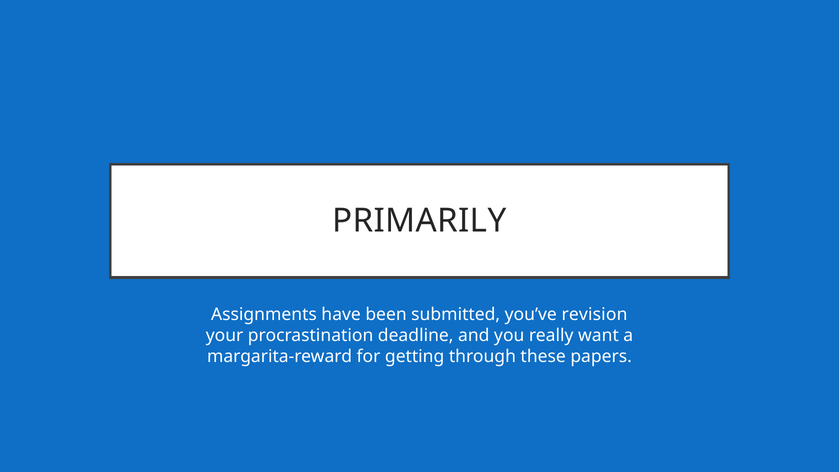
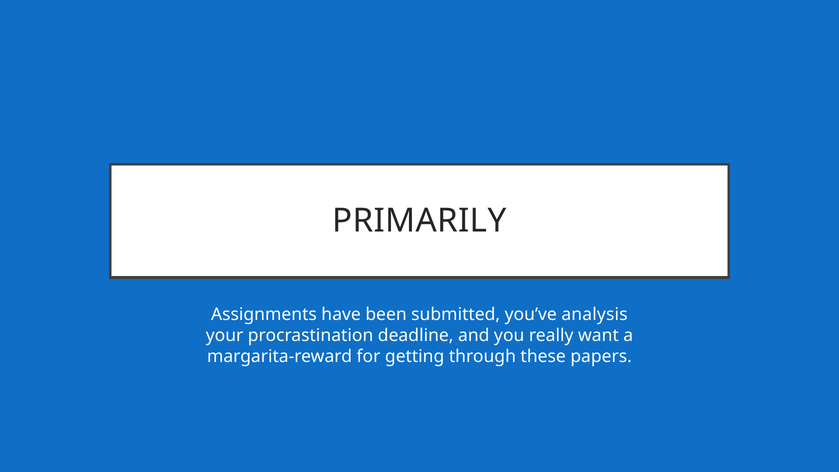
revision: revision -> analysis (595, 314)
